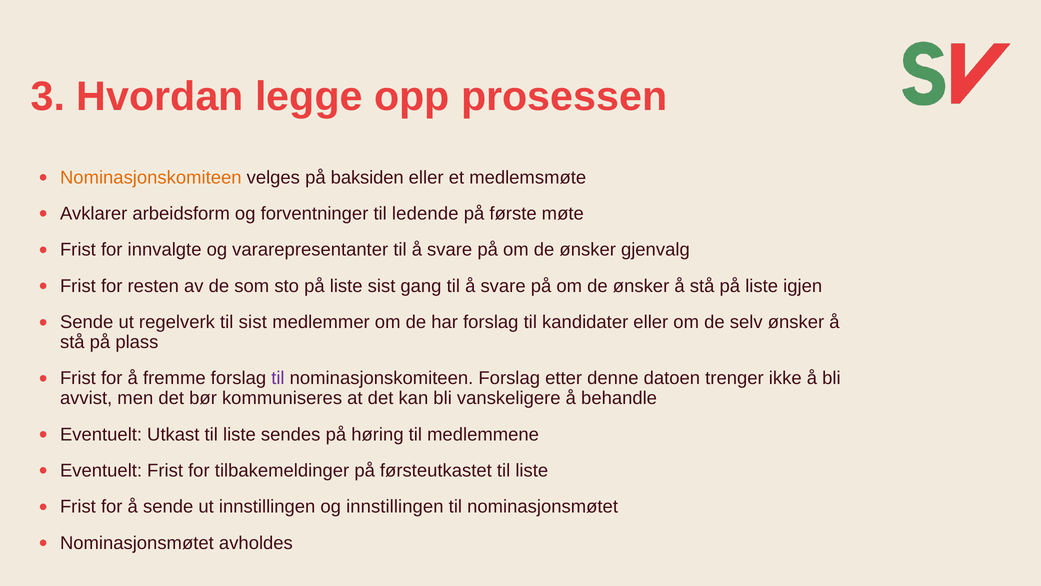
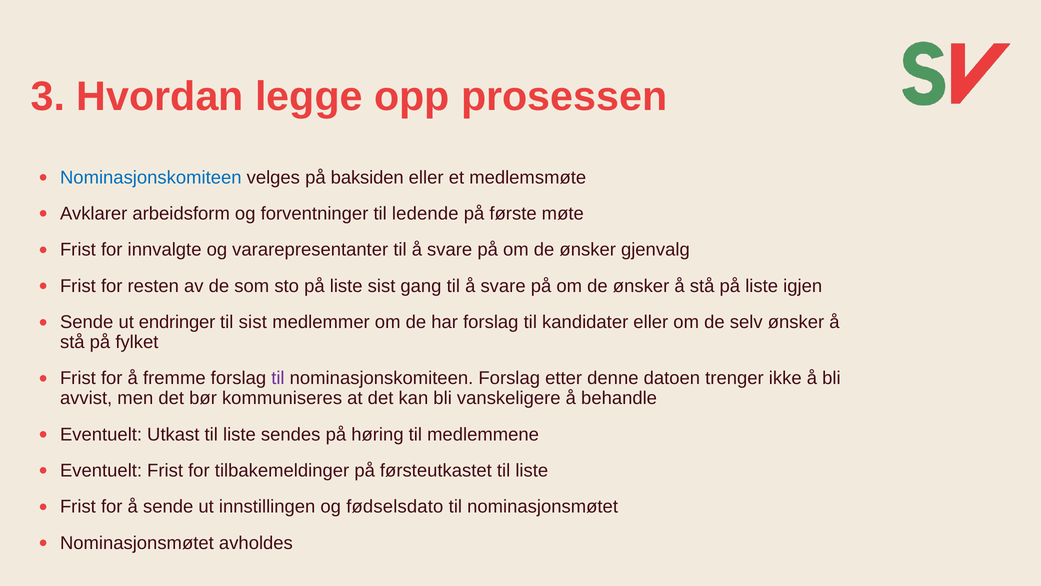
Nominasjonskomiteen colour: orange -> blue (151, 177)
regelverk: regelverk -> endringer (177, 322)
plass: plass -> fylket (137, 342)
og innstillingen: innstillingen -> fødselsdato (395, 507)
